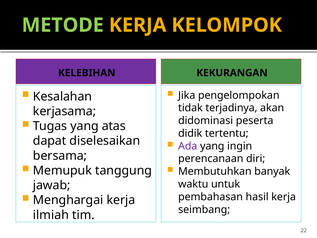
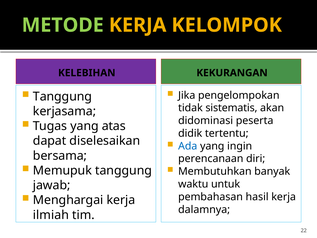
Kesalahan: Kesalahan -> Tanggung (62, 96)
terjadinya: terjadinya -> sistematis (231, 108)
Ada colour: purple -> blue (188, 146)
seimbang: seimbang -> dalamnya (204, 209)
